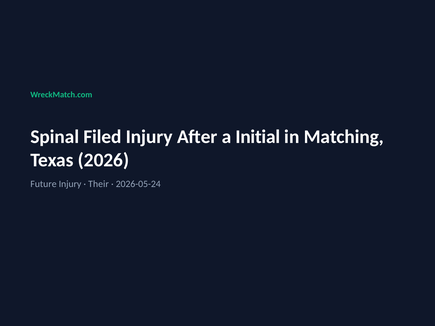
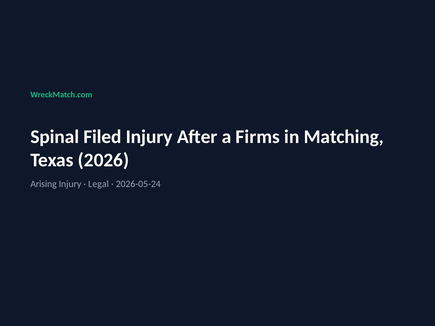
Initial: Initial -> Firms (258, 137)
Future: Future -> Arising (44, 184)
Their: Their -> Legal (99, 184)
